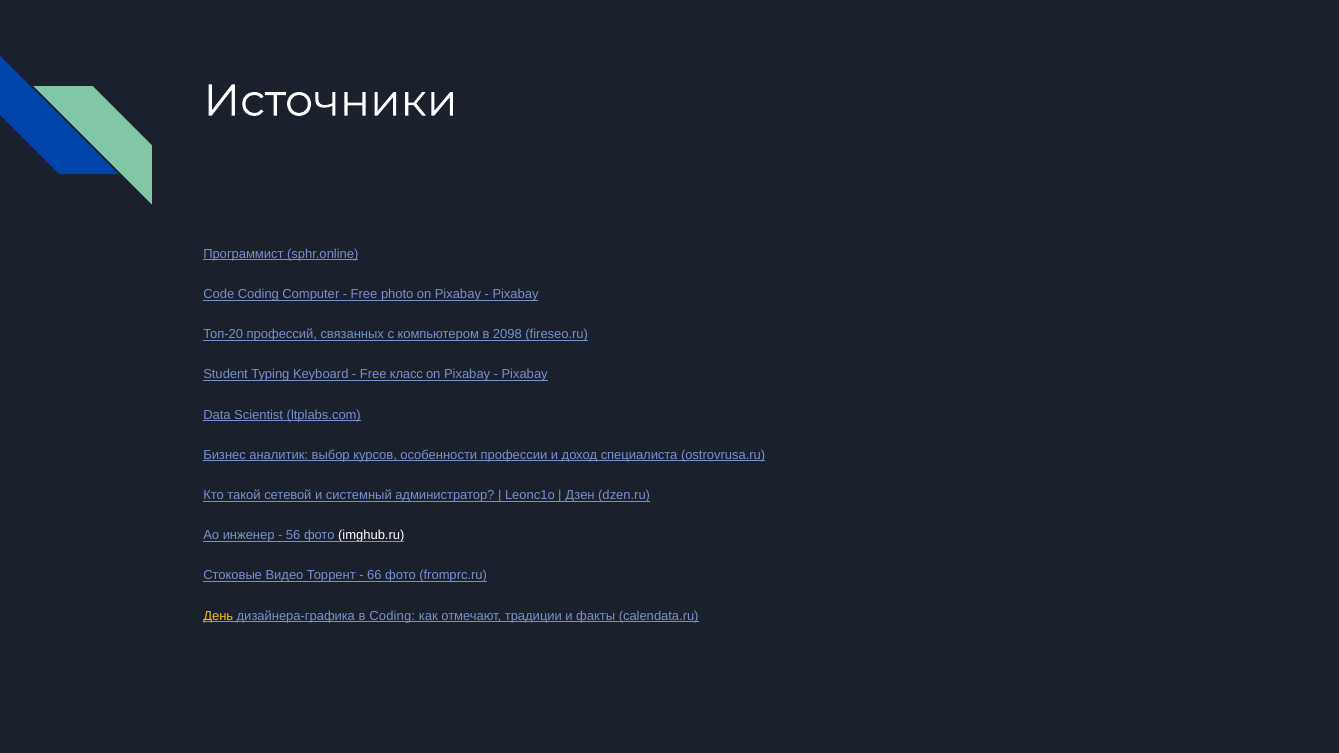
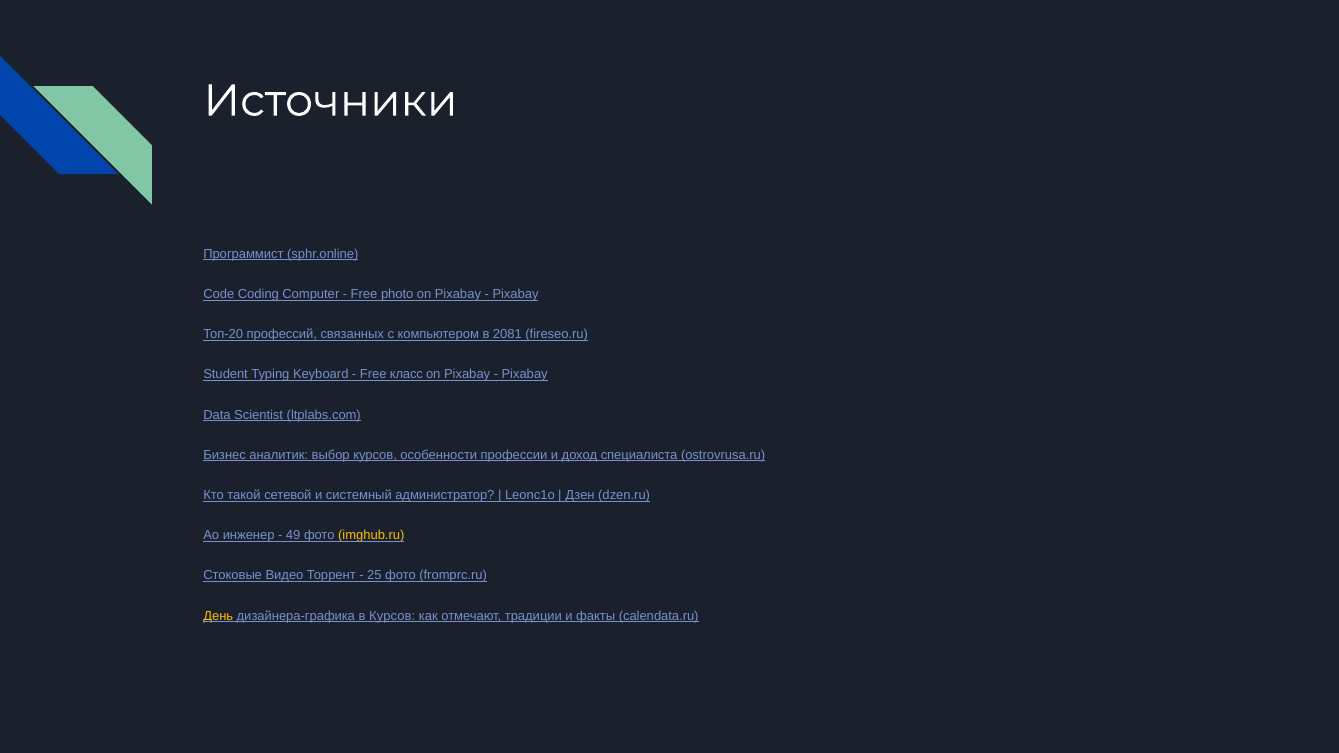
2098: 2098 -> 2081 (507, 334)
56: 56 -> 49 (293, 536)
imghub.ru colour: white -> yellow (371, 536)
66: 66 -> 25 (374, 576)
в Coding: Coding -> Курсов (392, 616)
